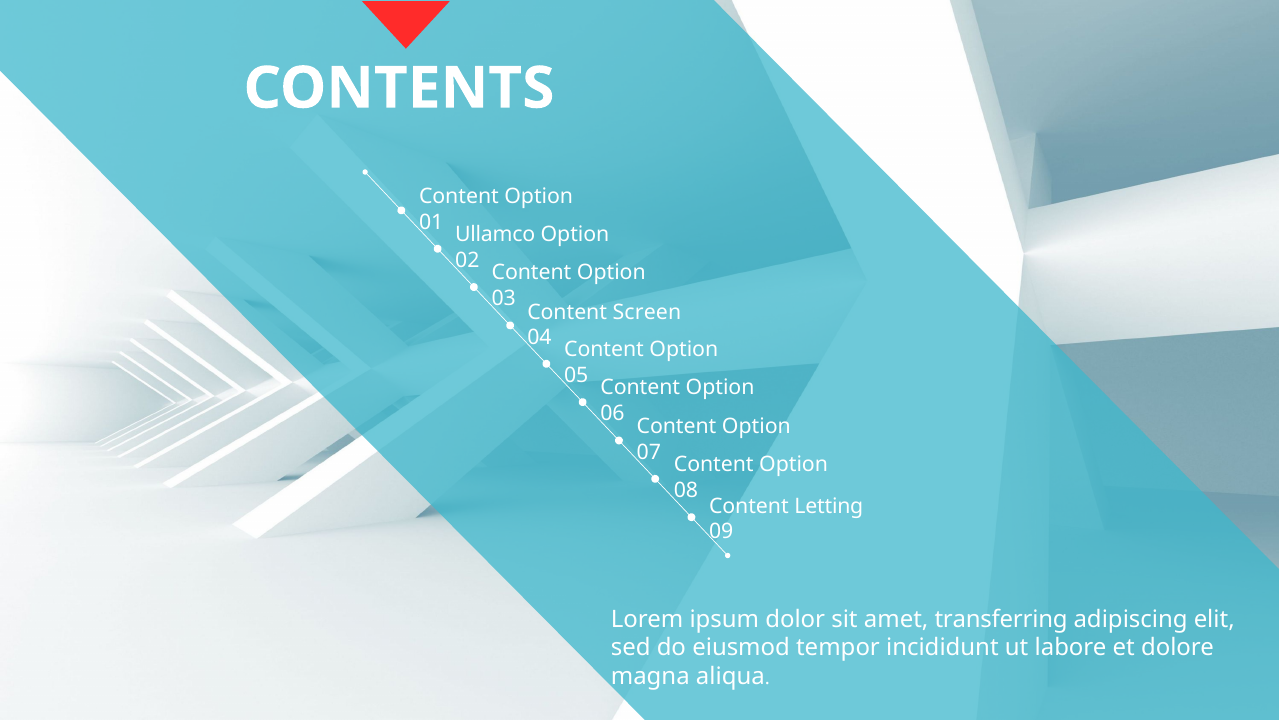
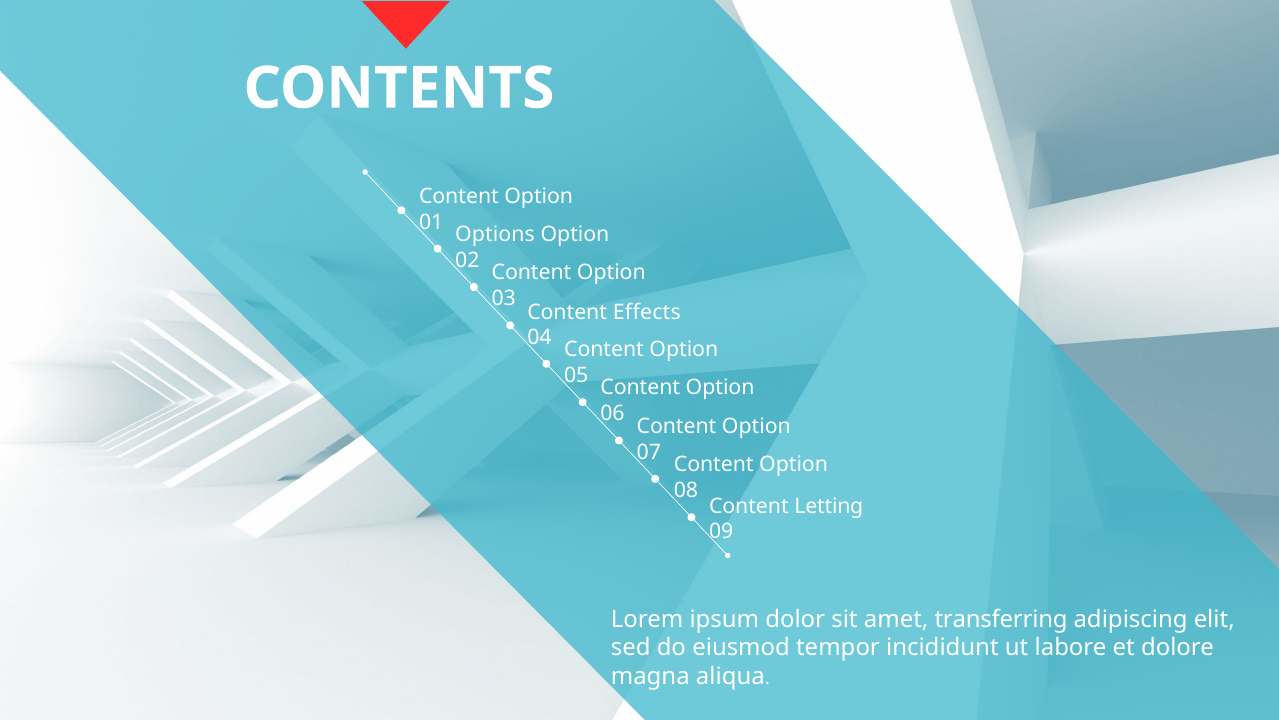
Ullamco: Ullamco -> Options (495, 234)
Screen: Screen -> Effects (647, 312)
